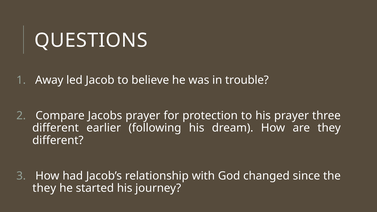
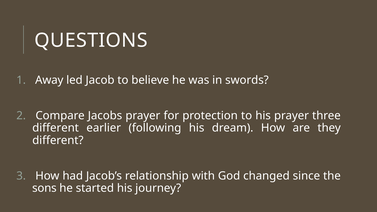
trouble: trouble -> swords (247, 80)
they: they -> sons (44, 188)
